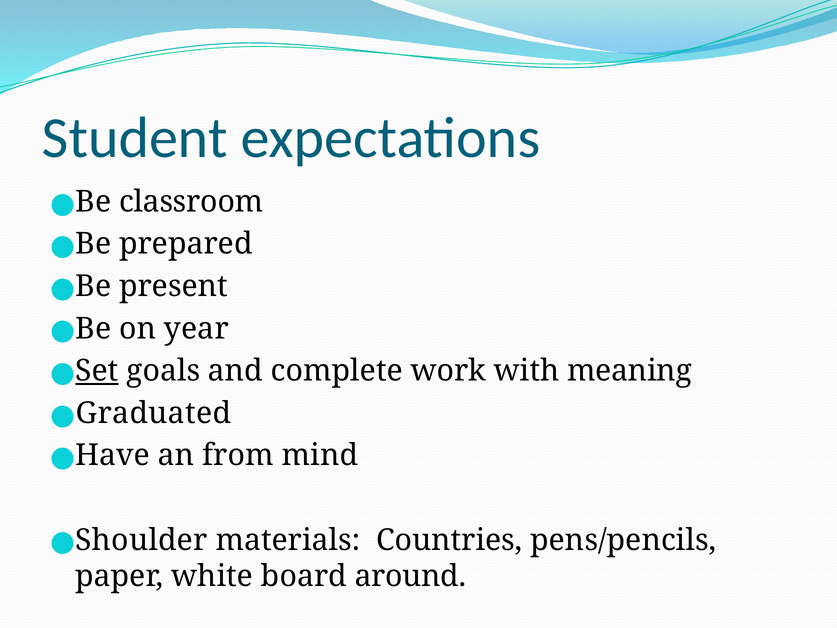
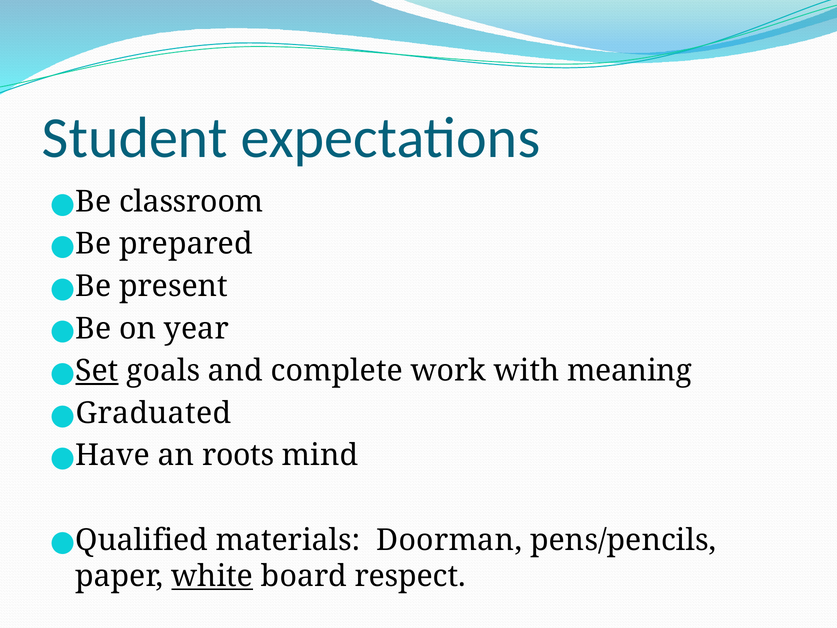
from: from -> roots (238, 455)
Shoulder: Shoulder -> Qualified (142, 540)
Countries: Countries -> Doorman (449, 540)
white underline: none -> present (212, 576)
around: around -> respect (410, 576)
